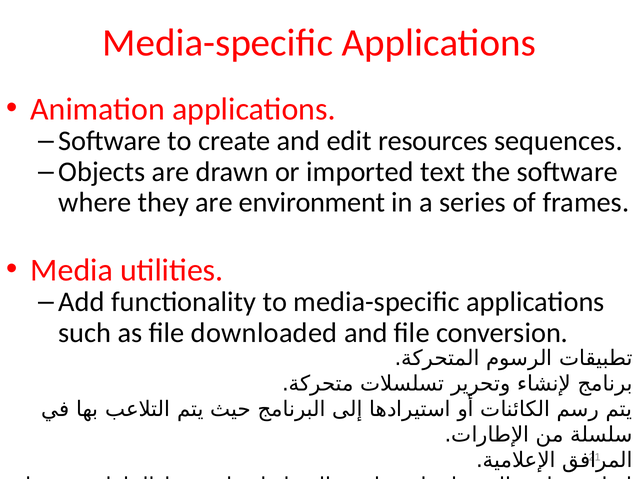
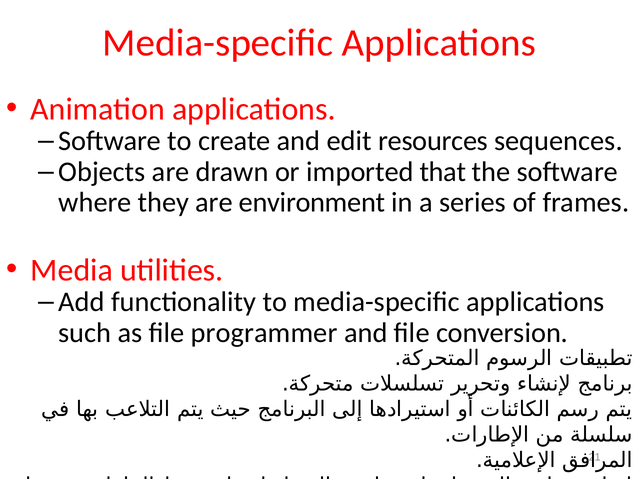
text: text -> that (443, 172)
downloaded: downloaded -> programmer (264, 333)
